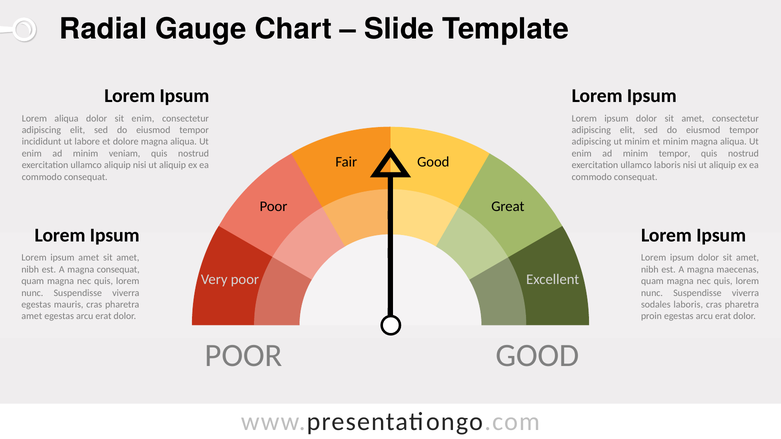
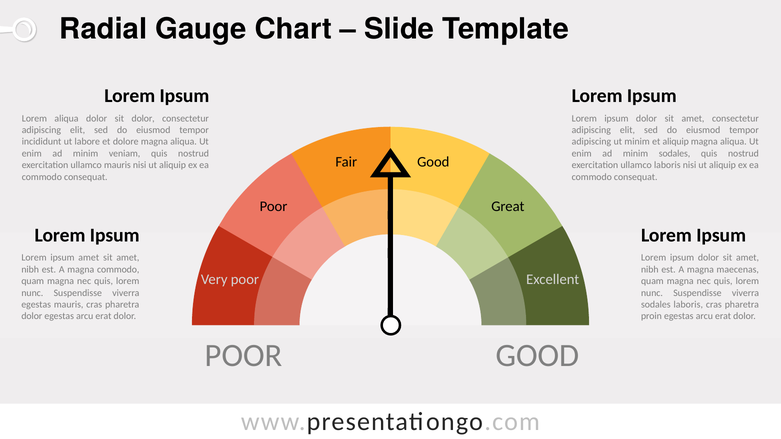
sit enim: enim -> dolor (143, 118)
et minim: minim -> aliquip (676, 142)
minim tempor: tempor -> sodales (675, 154)
ullamco aliquip: aliquip -> mauris (117, 165)
magna consequat: consequat -> commodo (118, 270)
amet: amet -> dolor (32, 316)
